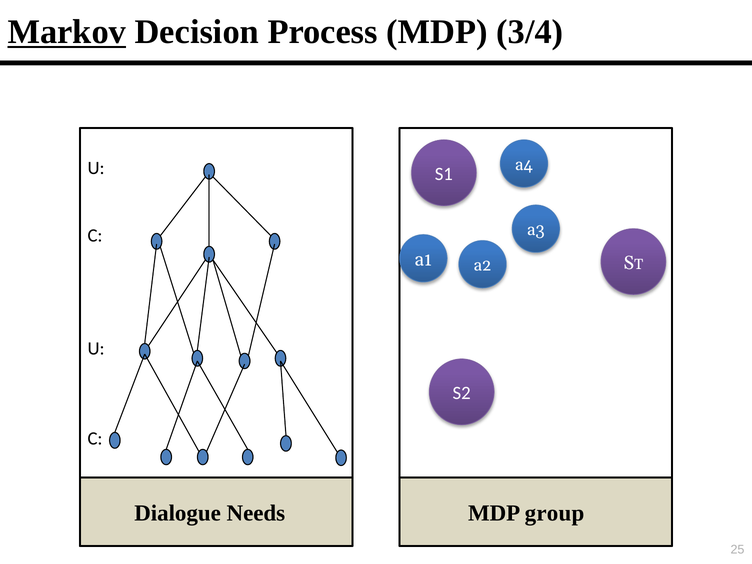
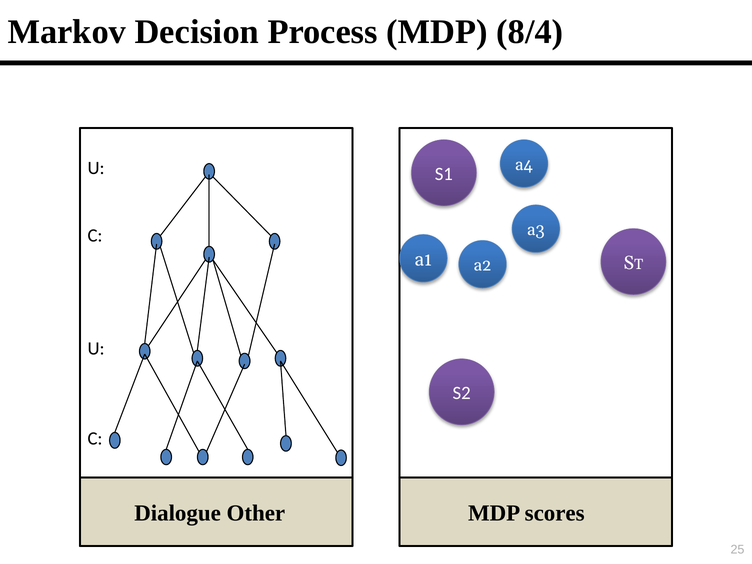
Markov underline: present -> none (67, 32)
3/4: 3/4 -> 8/4 (530, 32)
Needs: Needs -> Other (256, 513)
group: group -> scores (555, 513)
